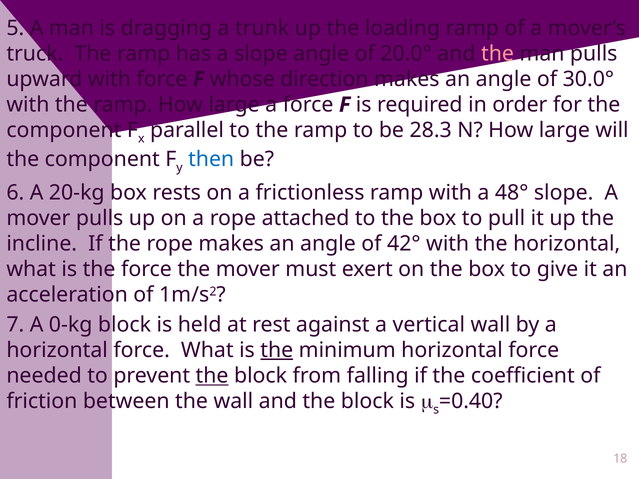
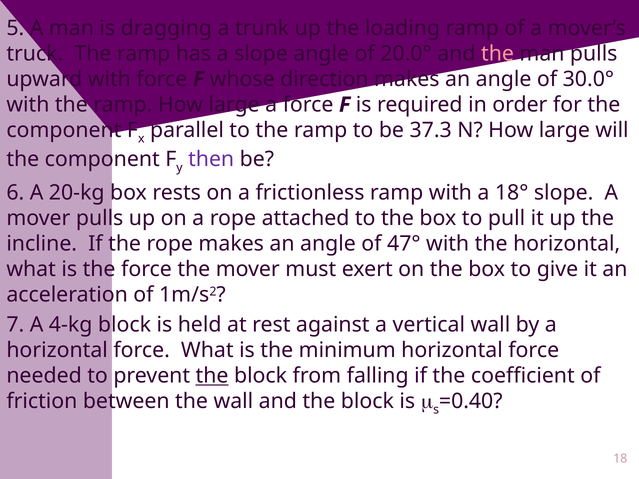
28.3: 28.3 -> 37.3 (431, 130)
then colour: blue -> purple (211, 159)
48°: 48° -> 18° (512, 193)
42°: 42° -> 47° (404, 244)
0-kg: 0-kg -> 4-kg (71, 325)
the underline: present -> none (277, 350)
